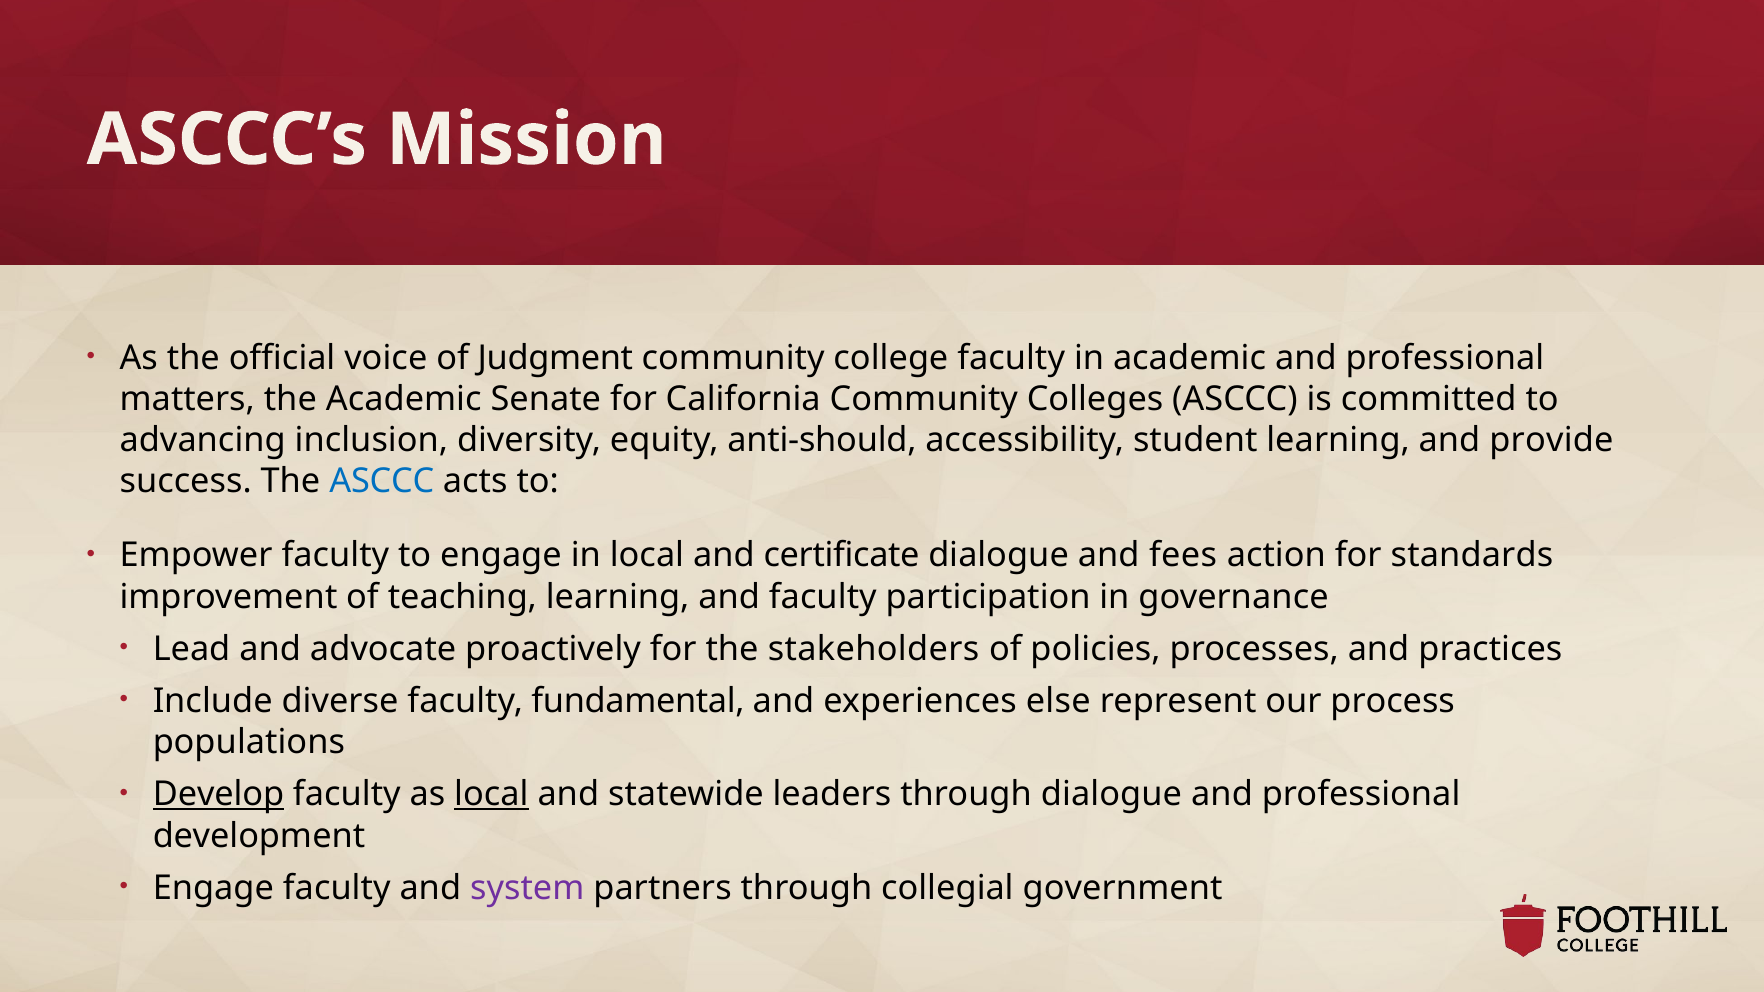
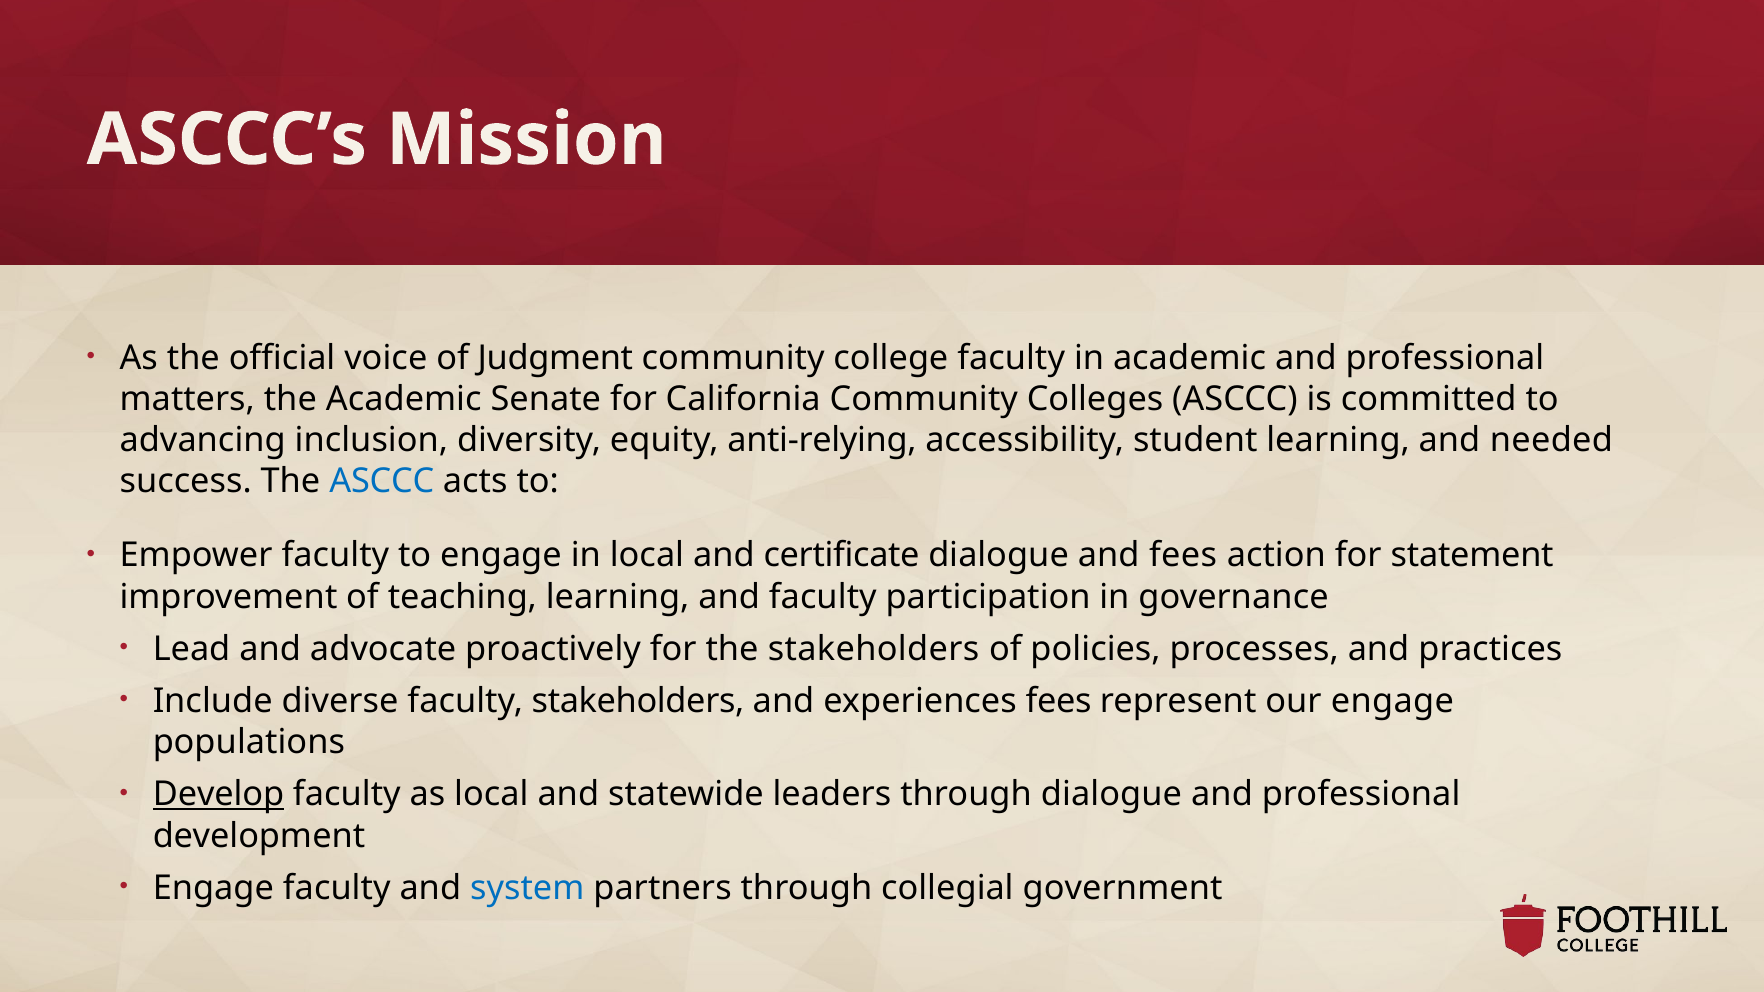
anti-should: anti-should -> anti-relying (822, 440)
provide: provide -> needed (1551, 440)
standards: standards -> statement (1472, 556)
faculty fundamental: fundamental -> stakeholders (638, 701)
experiences else: else -> fees (1059, 701)
our process: process -> engage (1392, 701)
local underline: present -> none (491, 795)
system colour: purple -> blue (527, 888)
